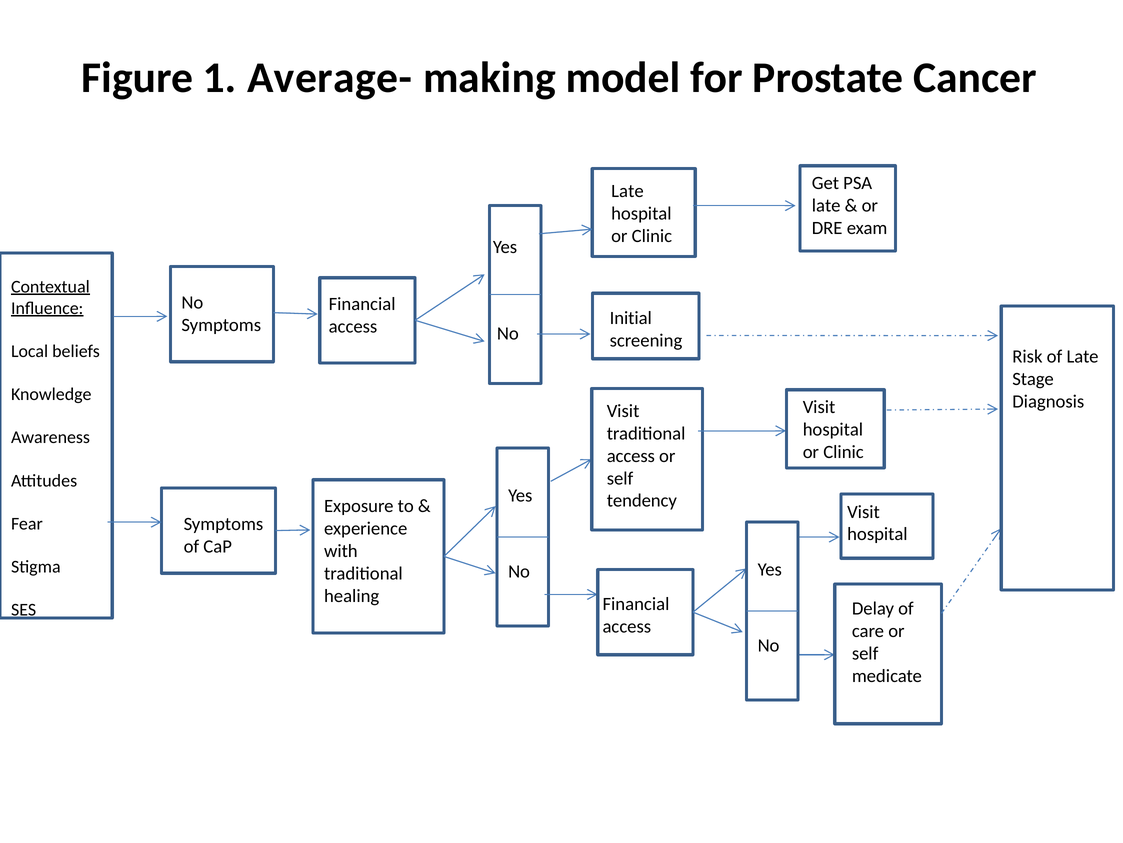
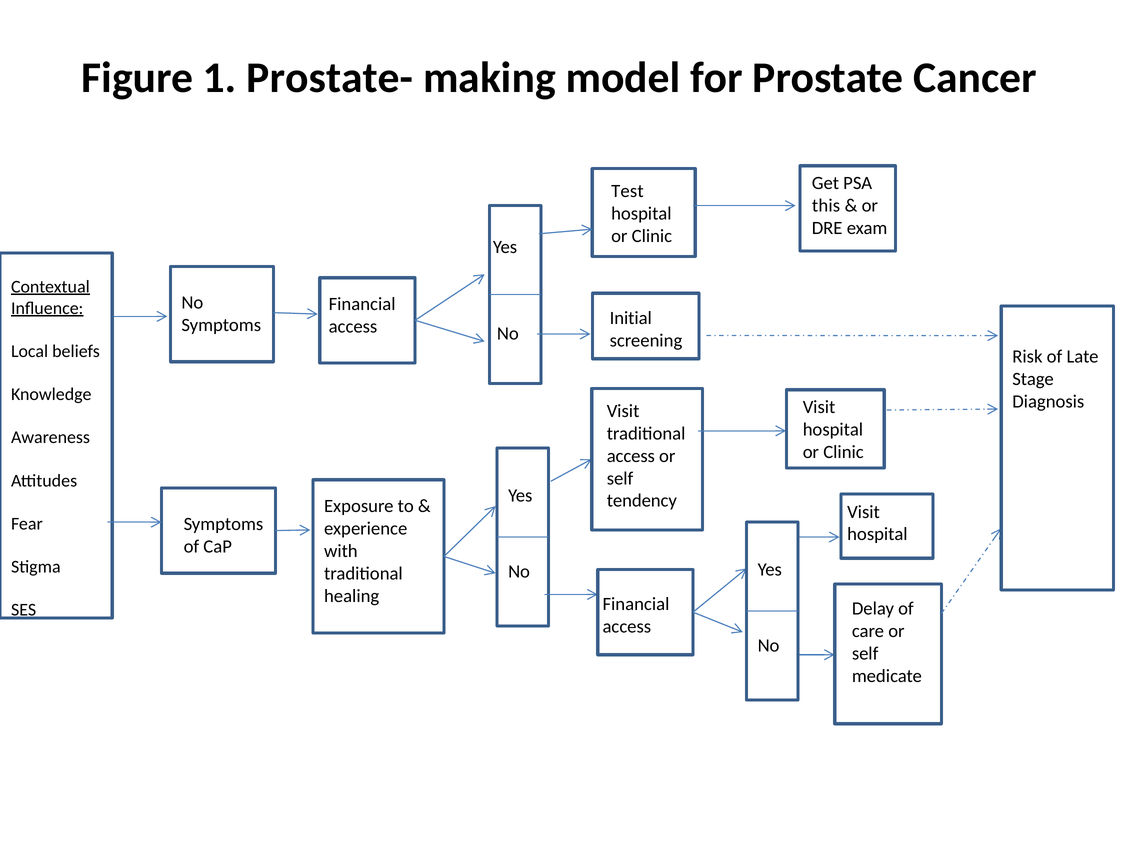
Average-: Average- -> Prostate- (330, 78)
Late: Late -> Test (627, 191)
late: late -> this (826, 205)
